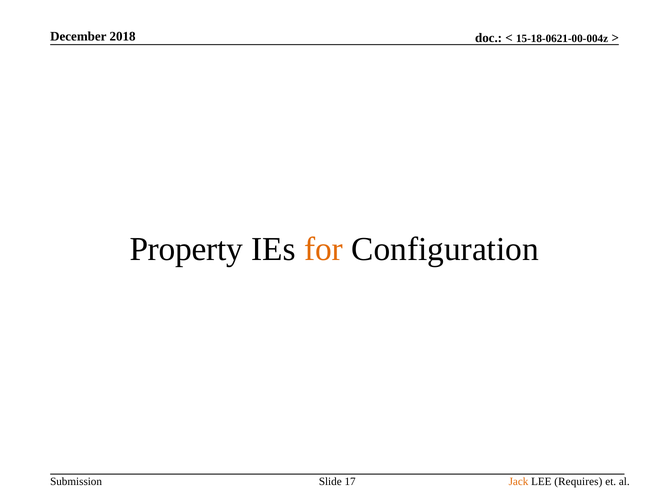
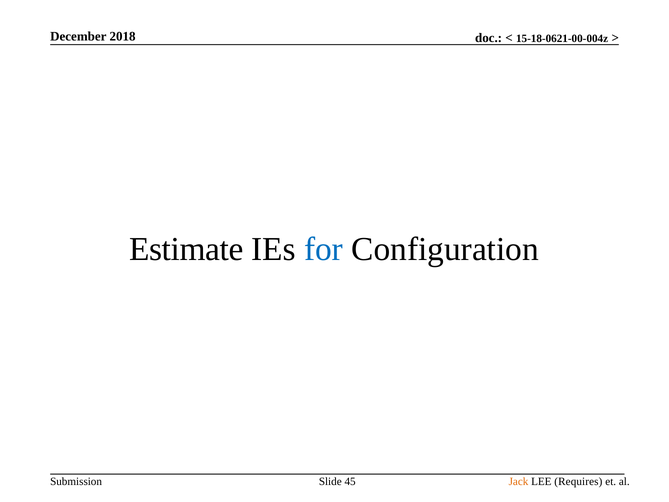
Property: Property -> Estimate (186, 249)
for colour: orange -> blue (324, 249)
17: 17 -> 45 (350, 481)
